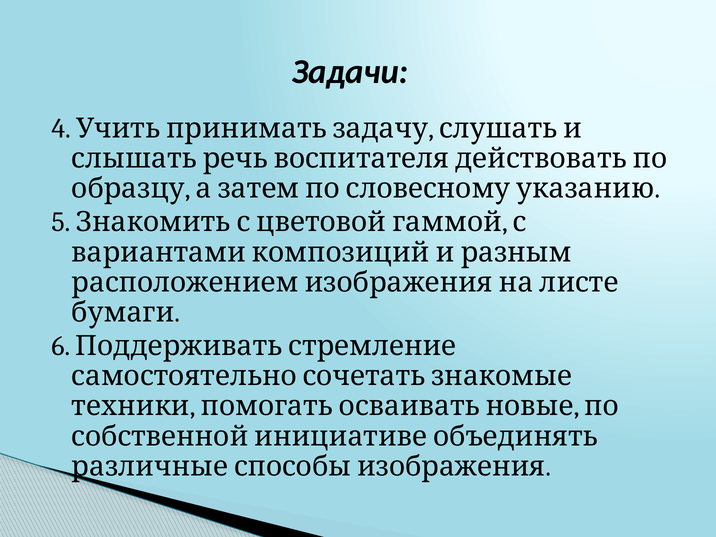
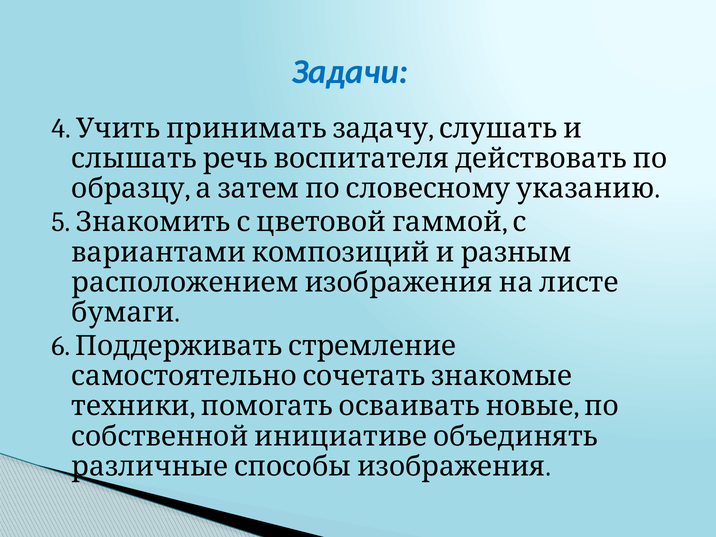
Задачи colour: black -> blue (350, 72)
